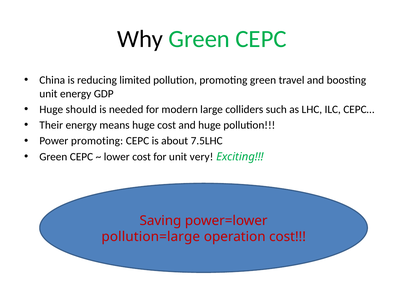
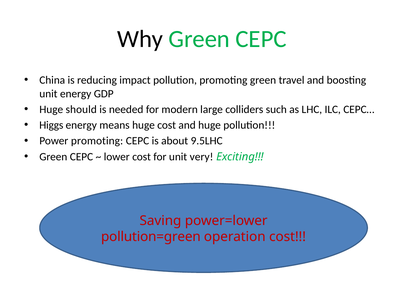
limited: limited -> impact (135, 80)
Their: Their -> Higgs (51, 125)
7.5LHC: 7.5LHC -> 9.5LHC (207, 141)
pollution=large: pollution=large -> pollution=green (151, 237)
